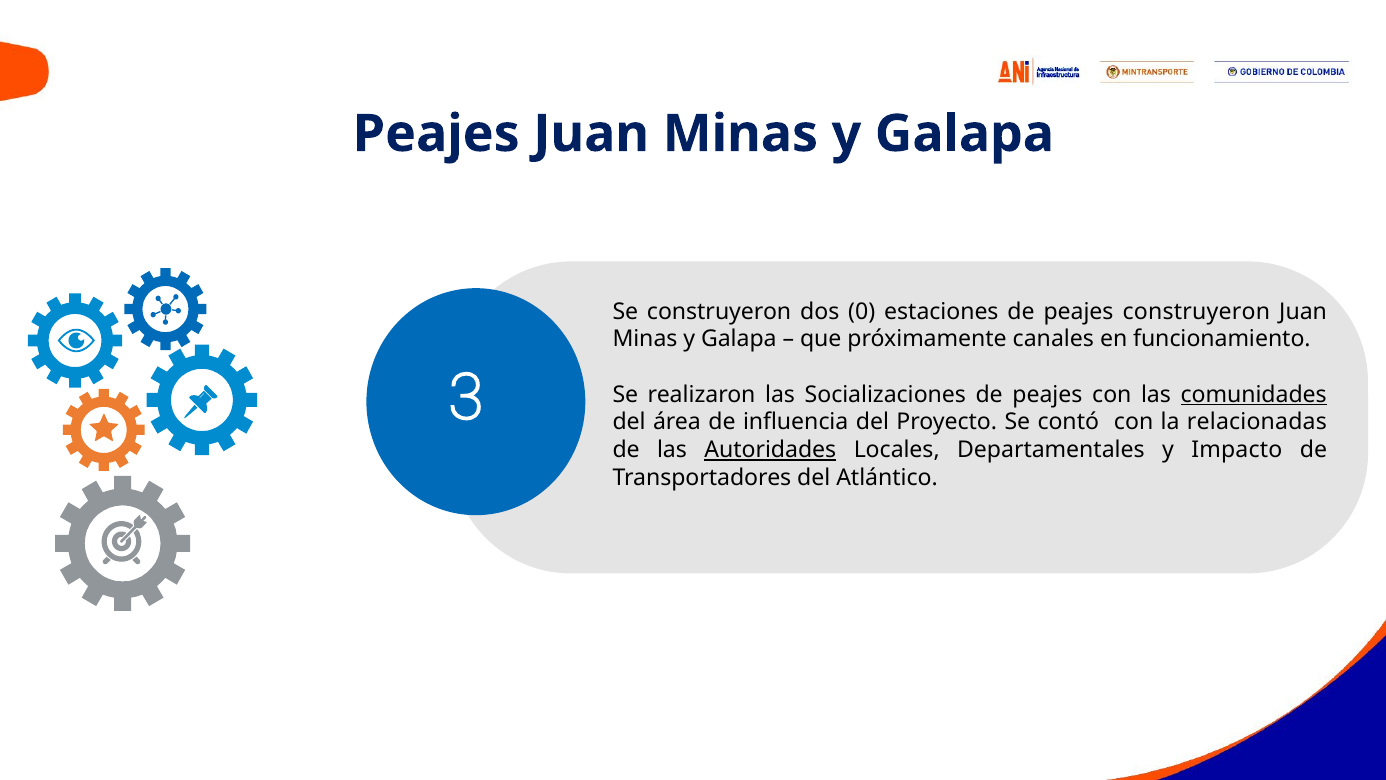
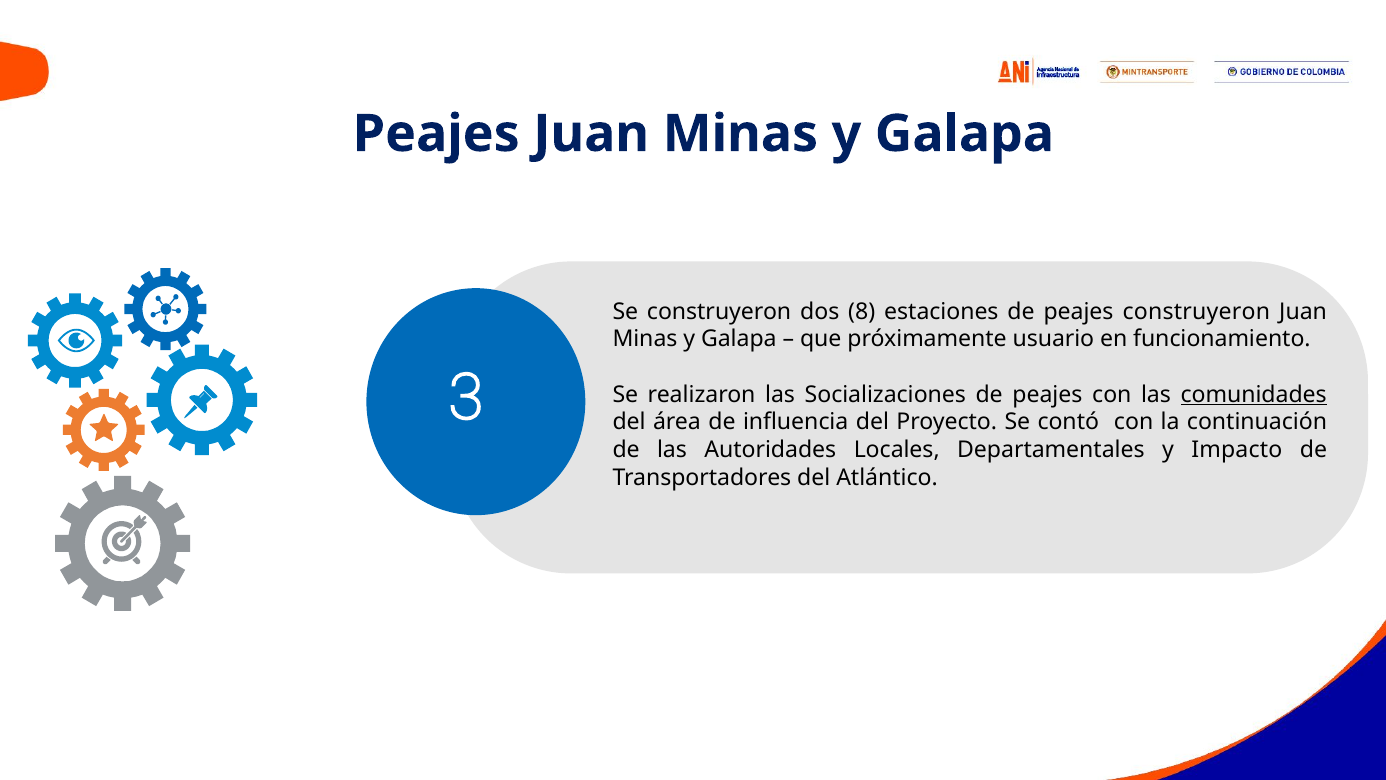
0: 0 -> 8 (862, 311)
canales: canales -> usuario (1053, 339)
relacionadas: relacionadas -> continuación (1257, 422)
Autoridades underline: present -> none (770, 450)
